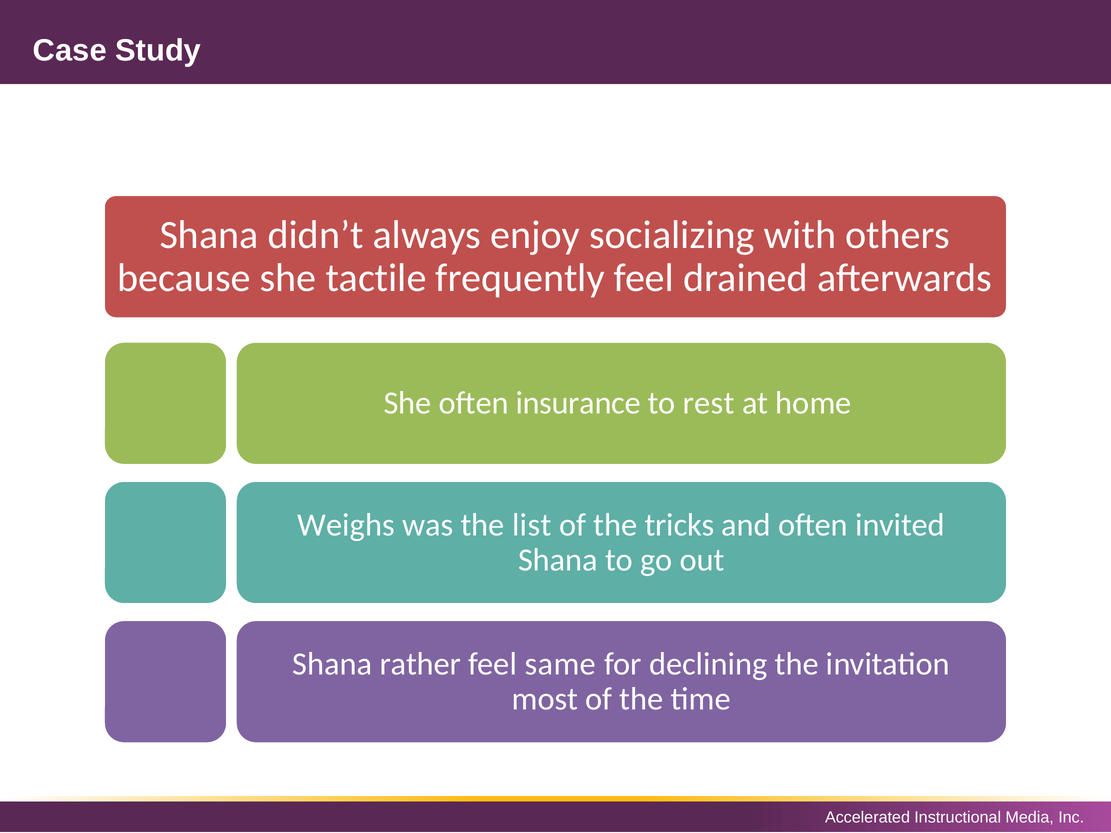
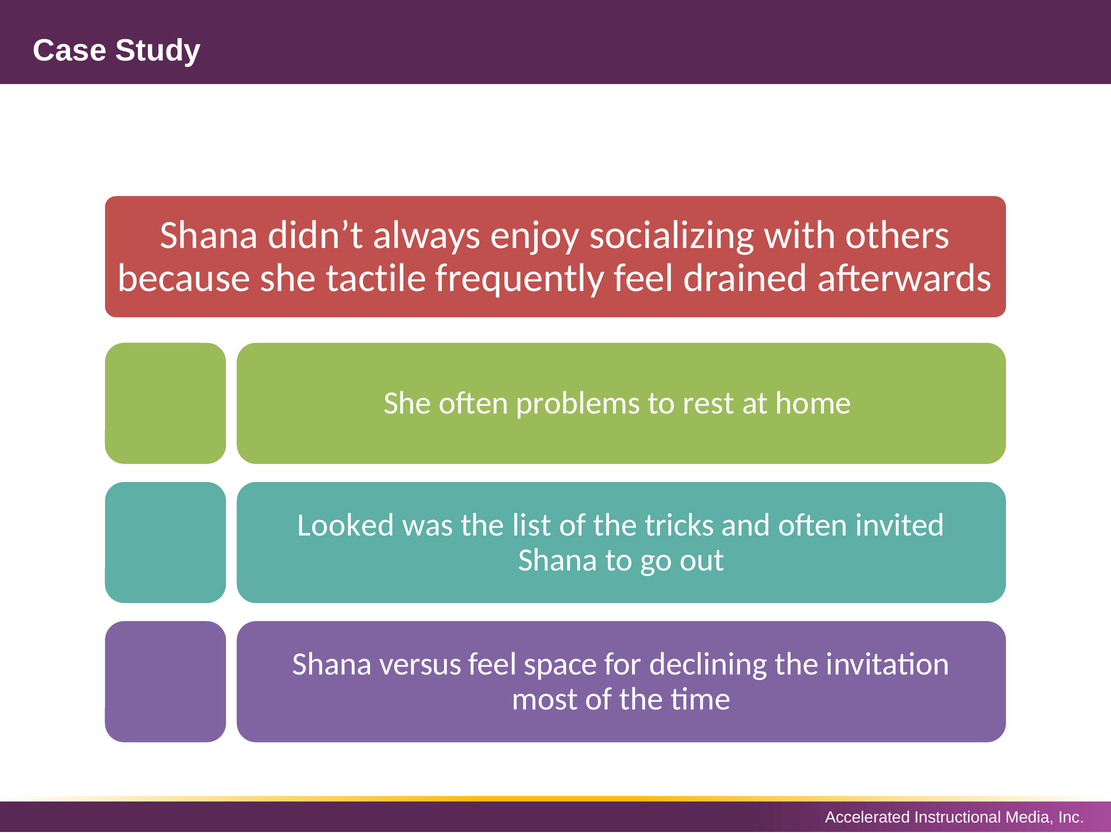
insurance: insurance -> problems (578, 403)
Weighs: Weighs -> Looked (346, 525)
rather: rather -> versus (420, 664)
same: same -> space (561, 664)
